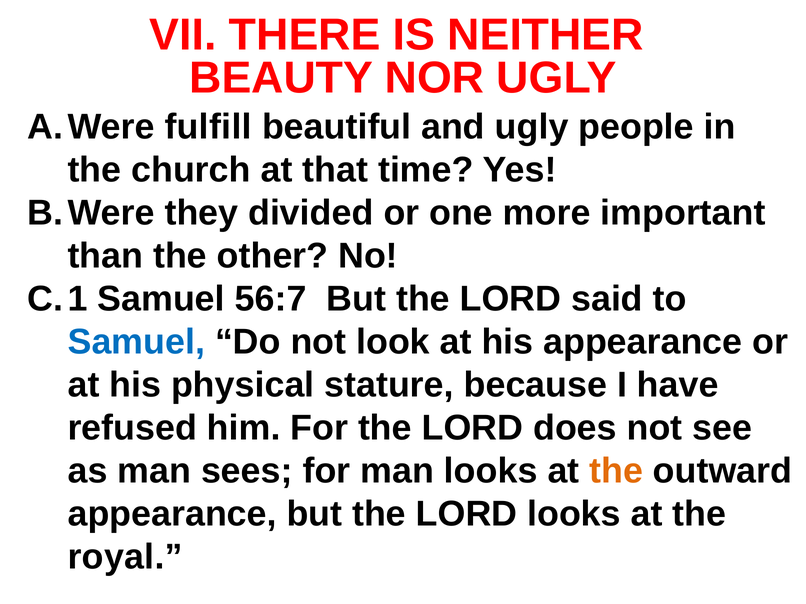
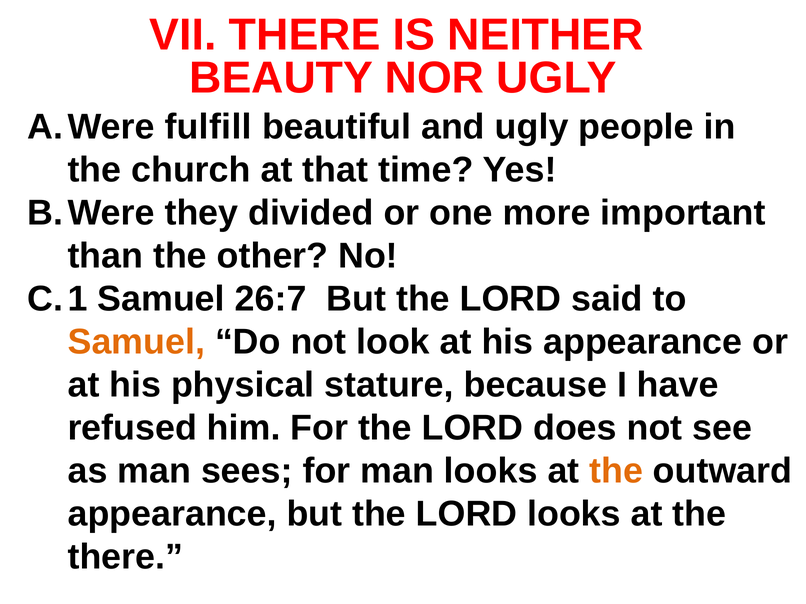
56:7: 56:7 -> 26:7 (271, 299)
Samuel colour: blue -> orange (136, 342)
royal: royal -> there (125, 557)
